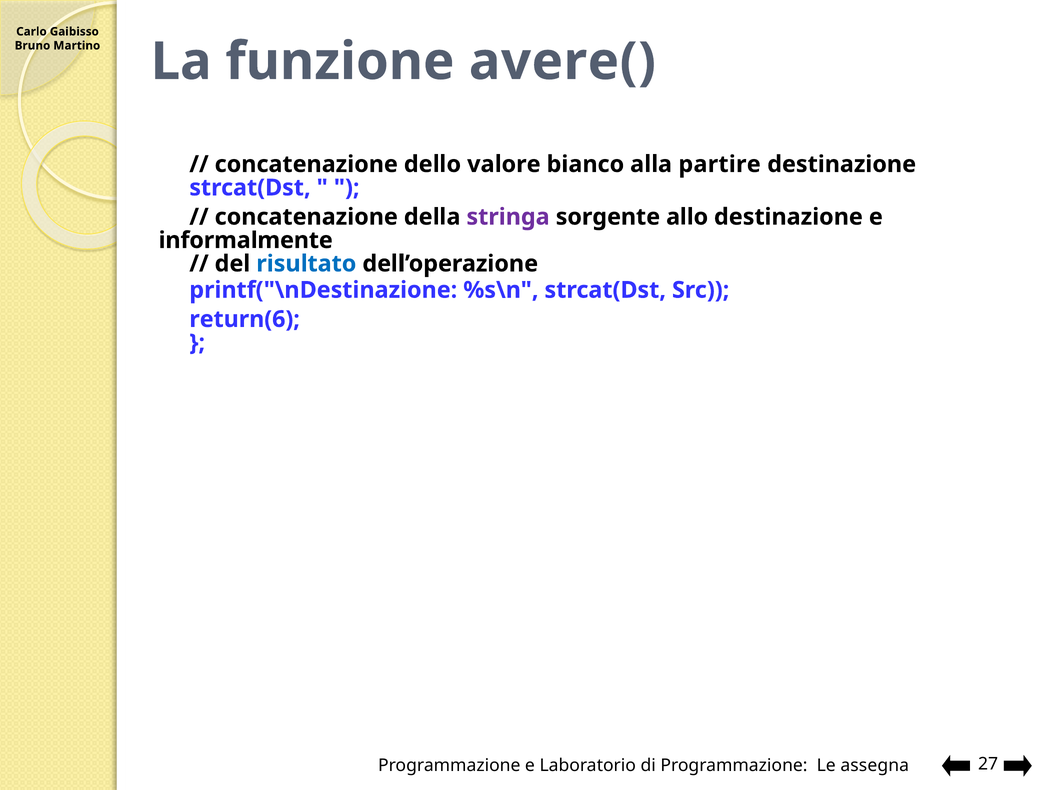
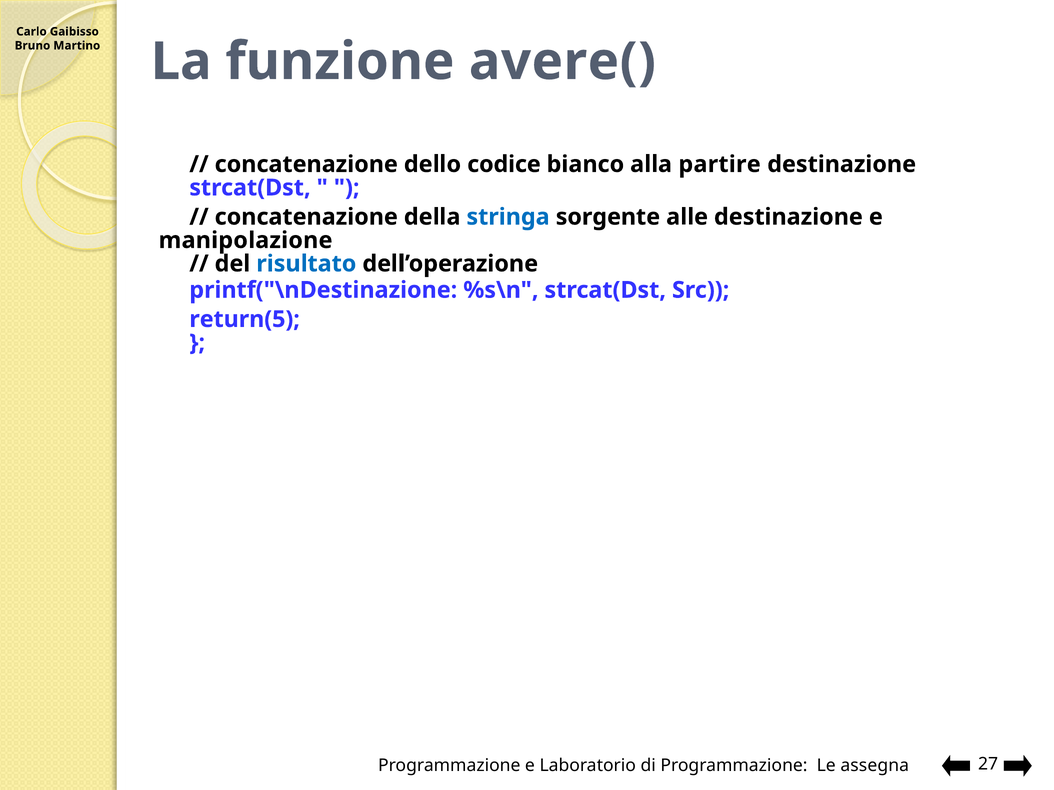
valore: valore -> codice (504, 164)
stringa colour: purple -> blue (508, 217)
allo: allo -> alle (687, 217)
informalmente: informalmente -> manipolazione (246, 240)
return(6: return(6 -> return(5 (245, 319)
